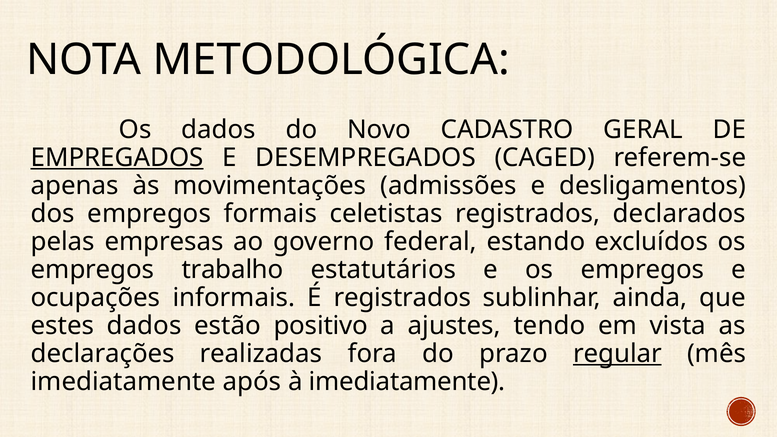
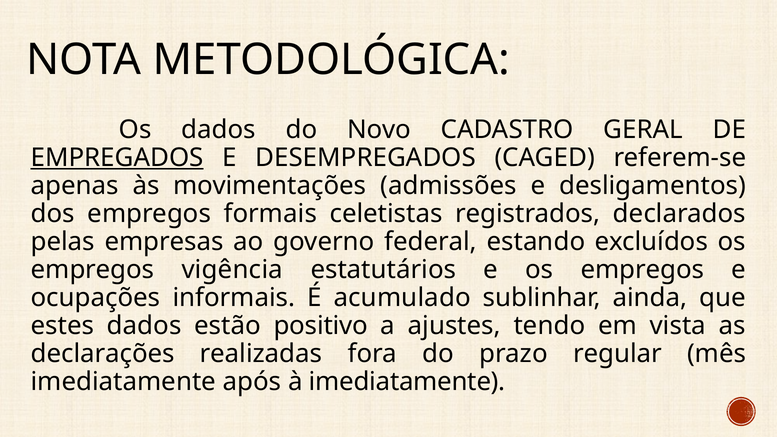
trabalho: trabalho -> vigência (232, 270)
É registrados: registrados -> acumulado (402, 298)
regular underline: present -> none (617, 354)
